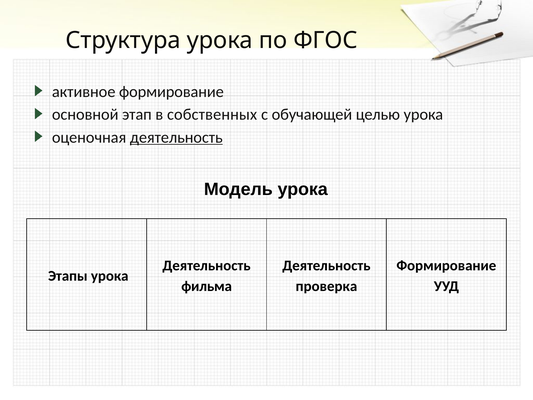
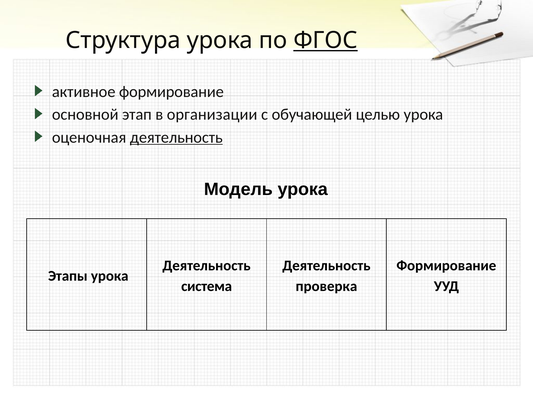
ФГОС underline: none -> present (326, 40)
собственных: собственных -> организации (212, 114)
фильма: фильма -> система (207, 286)
